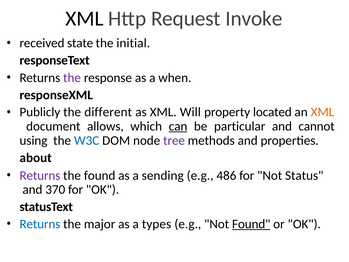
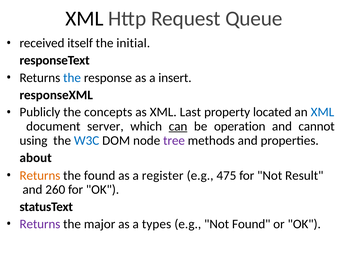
Invoke: Invoke -> Queue (254, 18)
state: state -> itself (80, 43)
the colour: purple -> blue (72, 78)
when: when -> insert (175, 78)
different: different -> concepts (108, 112)
Will: Will -> Last (190, 112)
XML colour: orange -> blue (322, 112)
allows: allows -> server (105, 126)
particular: particular -> operation (240, 126)
Returns colour: purple -> orange (40, 175)
sending: sending -> register (163, 175)
486: 486 -> 475 (226, 175)
Status: Status -> Result (304, 175)
370: 370 -> 260 (55, 189)
Returns colour: blue -> purple (40, 224)
Found underline: present -> none (251, 224)
